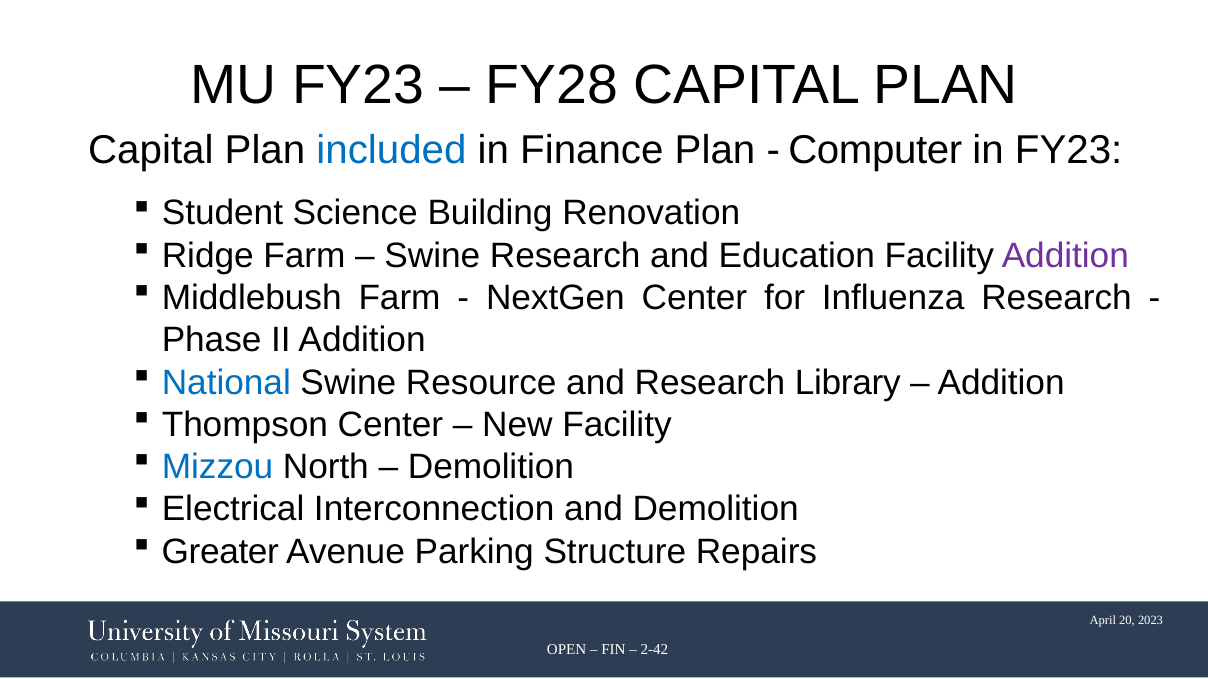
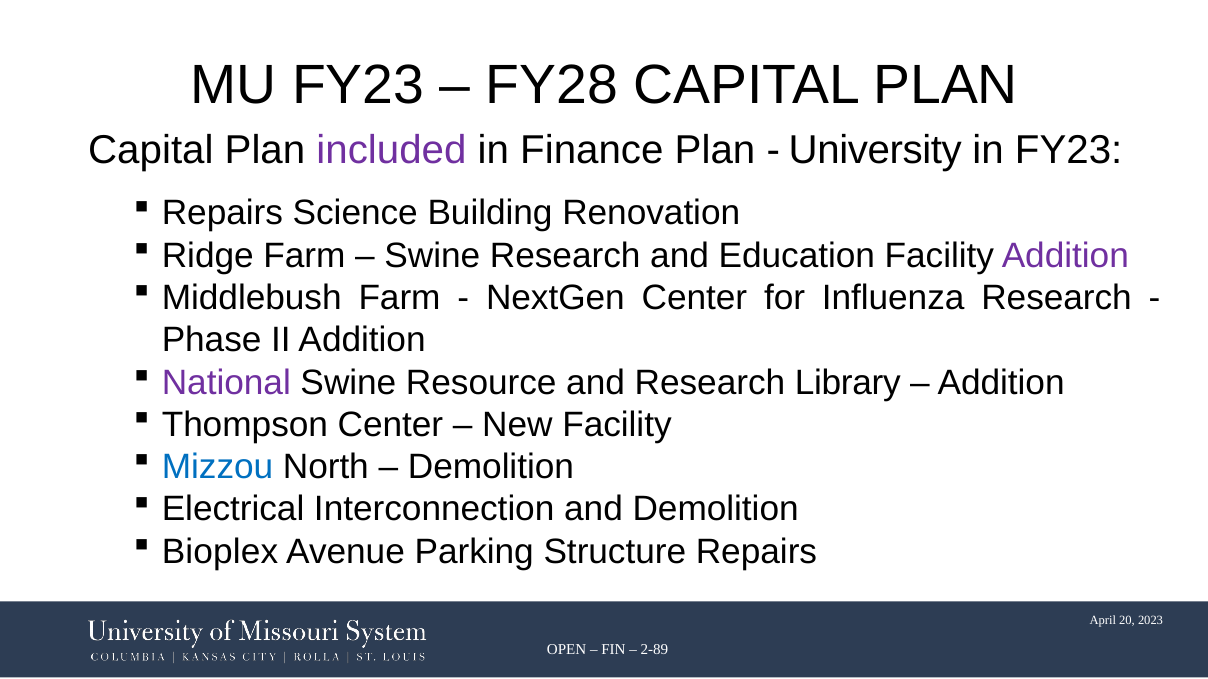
included colour: blue -> purple (391, 150)
Computer: Computer -> University (875, 150)
Student: Student -> Repairs (222, 214)
National colour: blue -> purple (226, 383)
Greater: Greater -> Bioplex (220, 552)
2-42: 2-42 -> 2-89 (654, 650)
